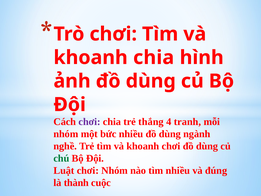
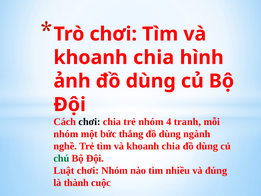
chơi colour: purple -> black (89, 122)
trẻ thắng: thắng -> nhóm (151, 122)
bức nhiều: nhiều -> thắng (131, 134)
chơi: chơi -> chia (171, 146)
